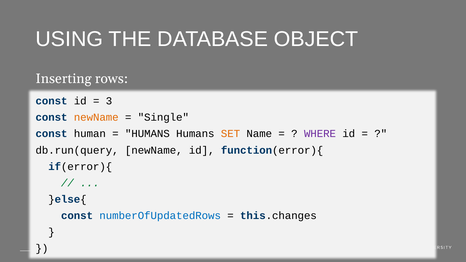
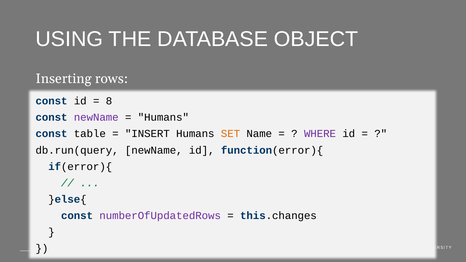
3: 3 -> 8 (109, 101)
newName colour: orange -> purple (96, 117)
Single: Single -> Humans (163, 117)
human: human -> table (90, 134)
HUMANS: HUMANS -> INSERT (147, 134)
numberOfUpdatedRows colour: blue -> purple (160, 216)
